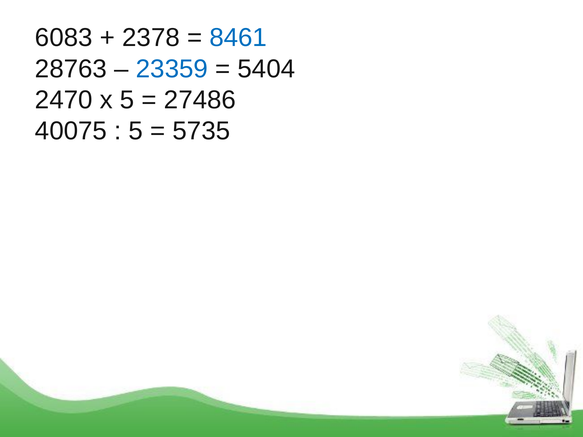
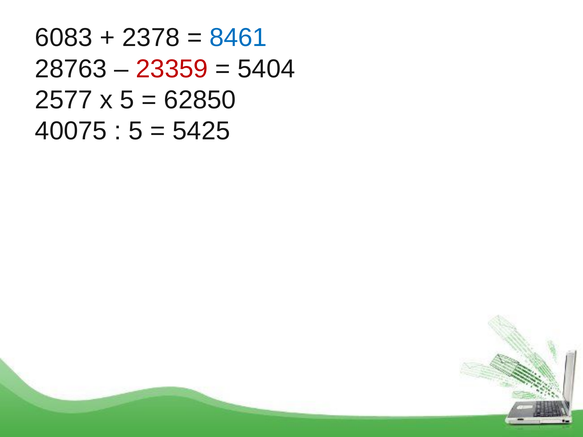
23359 colour: blue -> red (172, 69)
2470: 2470 -> 2577 (64, 100)
27486: 27486 -> 62850 (200, 100)
5735: 5735 -> 5425 (201, 131)
